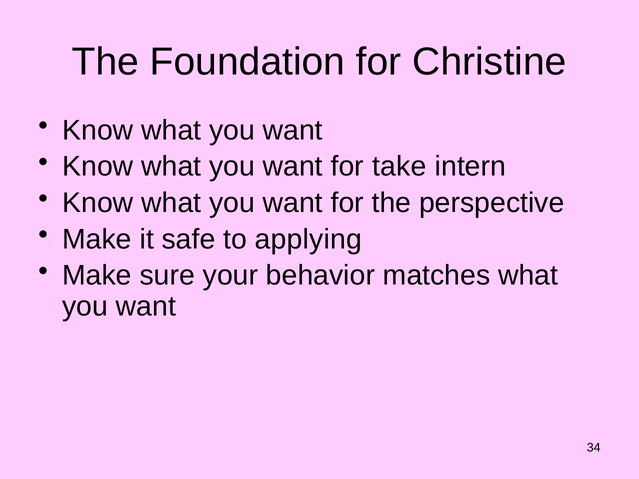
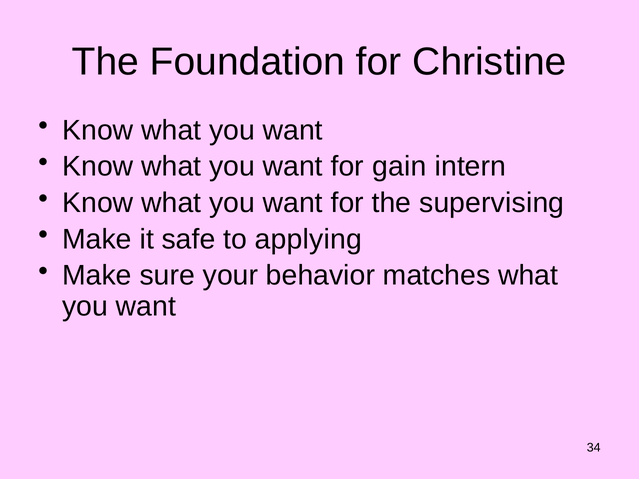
take: take -> gain (399, 167)
perspective: perspective -> supervising (492, 203)
